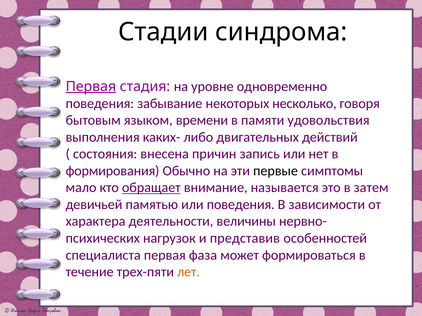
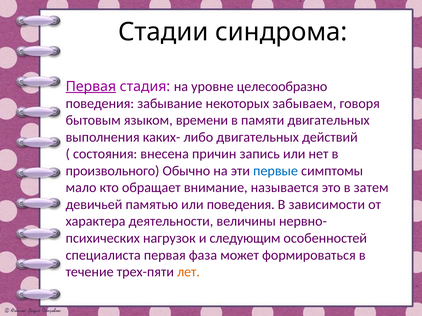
одновременно: одновременно -> целесообразно (282, 87)
несколько: несколько -> забываем (304, 104)
памяти удовольствия: удовольствия -> двигательных (329, 120)
формирования: формирования -> произвольного (113, 171)
первые colour: black -> blue (276, 171)
обращает underline: present -> none (151, 188)
представив: представив -> следующим (245, 239)
